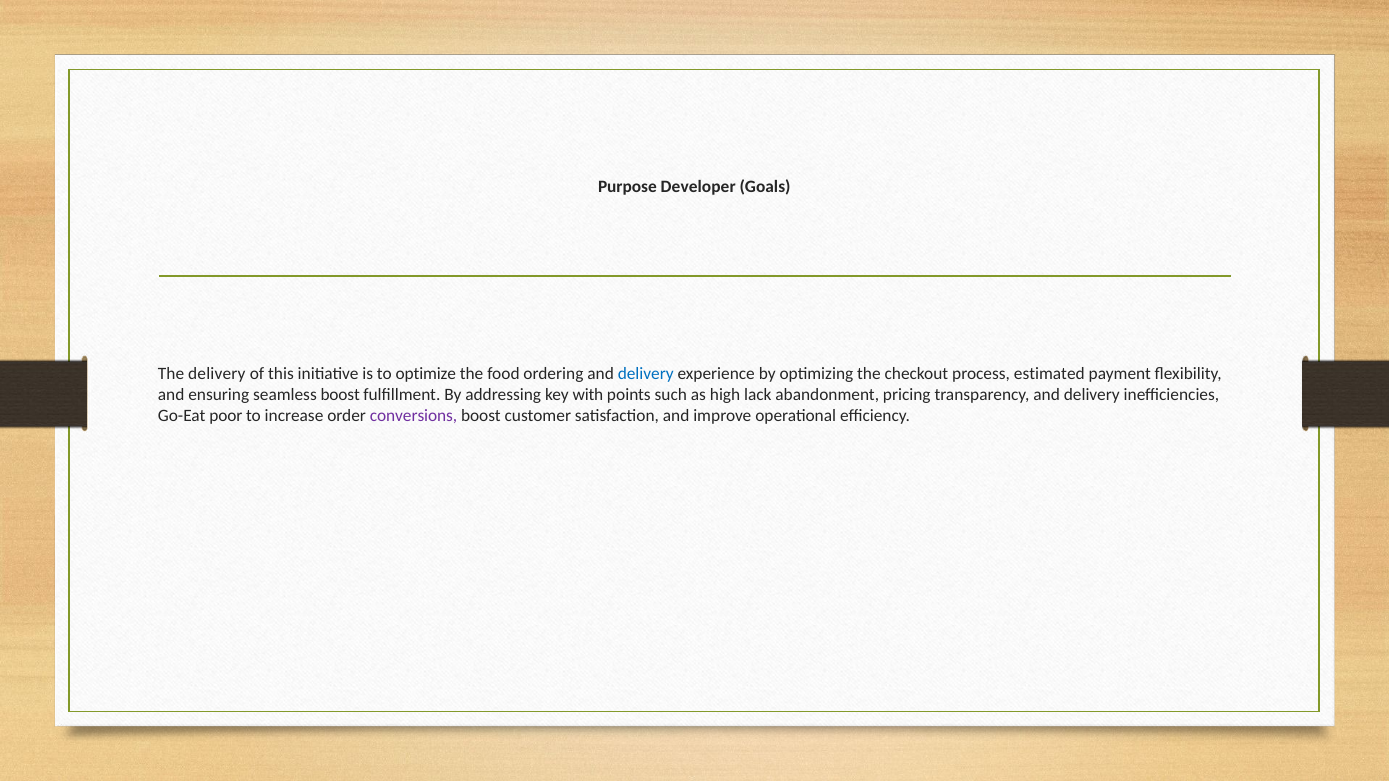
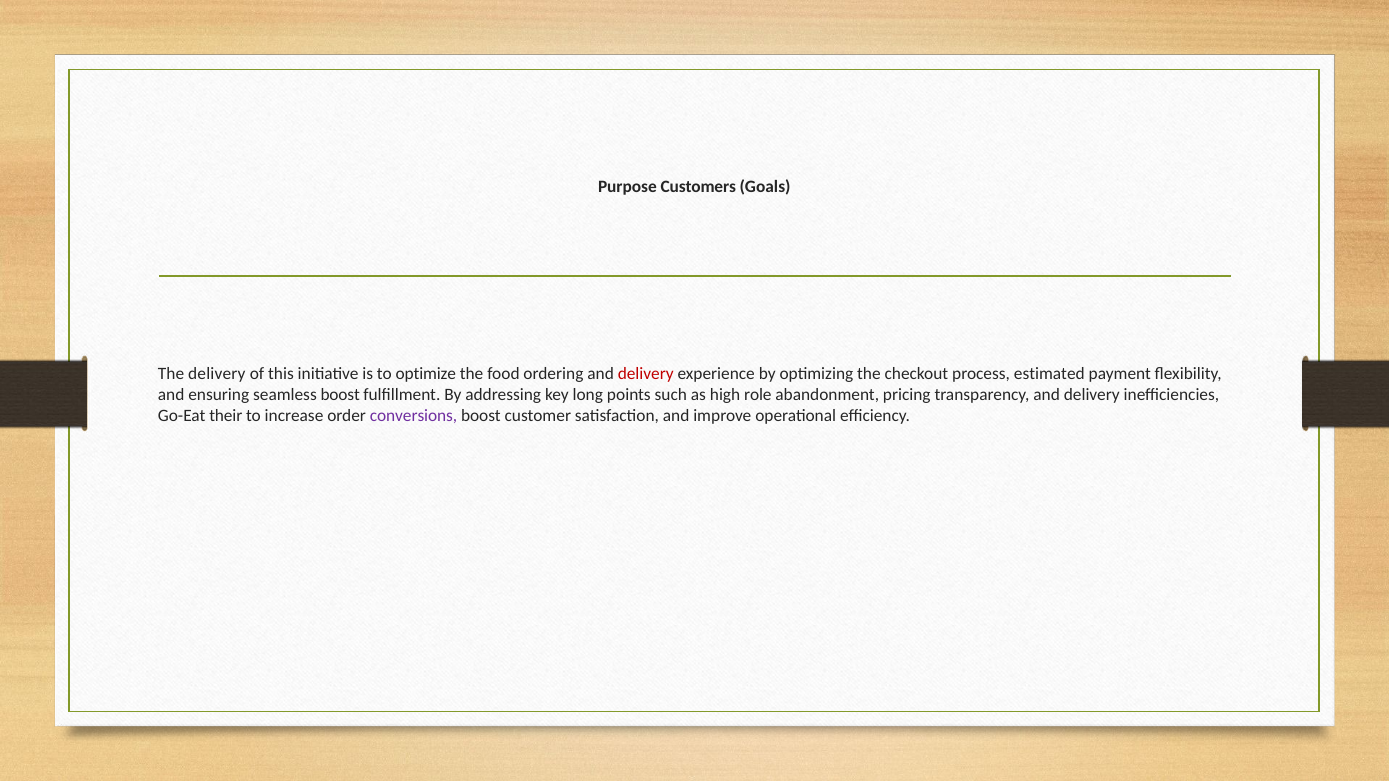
Developer: Developer -> Customers (698, 187)
delivery colour: blue -> red (646, 374)
with: with -> long (588, 395)
lack: lack -> role (758, 395)
poor: poor -> their (226, 416)
